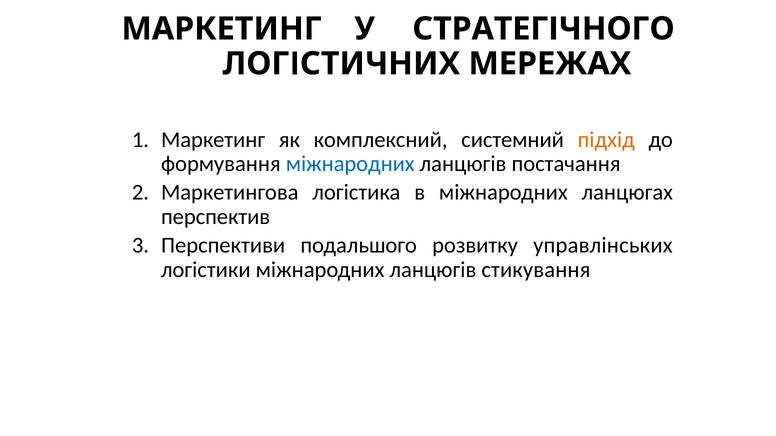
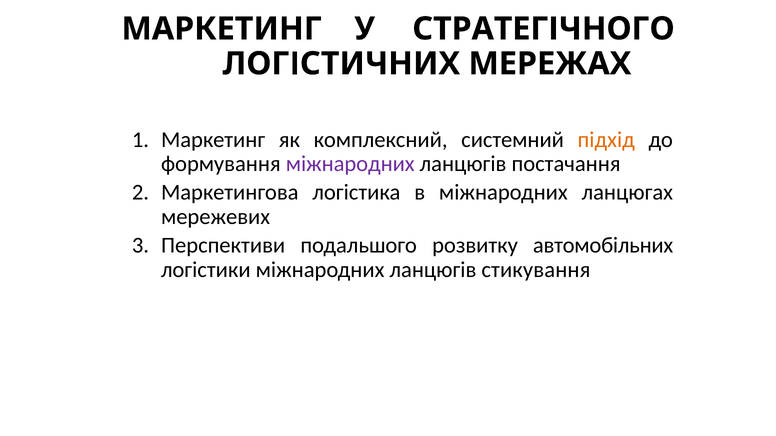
міжнародних colour: blue -> purple (350, 164)
перспектив: перспектив -> мережевих (216, 217)
управлінських: управлінських -> автомобільних (603, 246)
